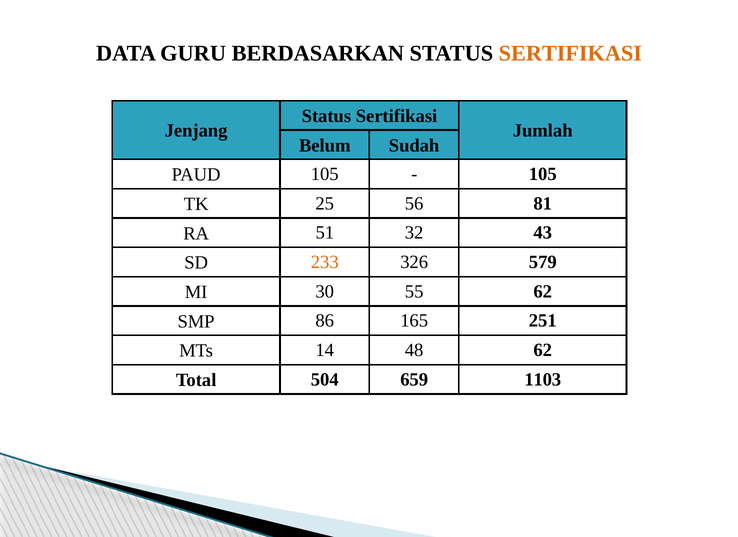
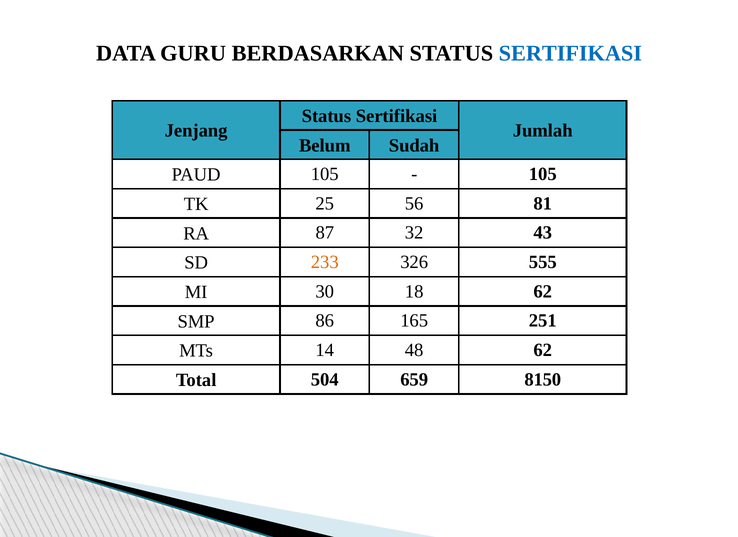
SERTIFIKASI colour: orange -> blue (570, 53)
51: 51 -> 87 (325, 233)
579: 579 -> 555 (543, 262)
55: 55 -> 18 (414, 291)
1103: 1103 -> 8150 (543, 379)
